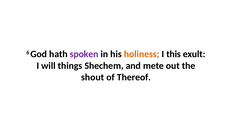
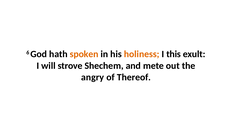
spoken colour: purple -> orange (84, 54)
things: things -> strove (70, 66)
shout: shout -> angry (93, 78)
